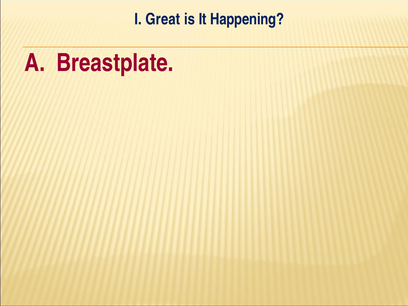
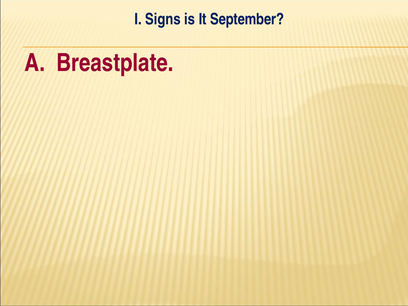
Great: Great -> Signs (163, 19)
Happening: Happening -> September (247, 19)
